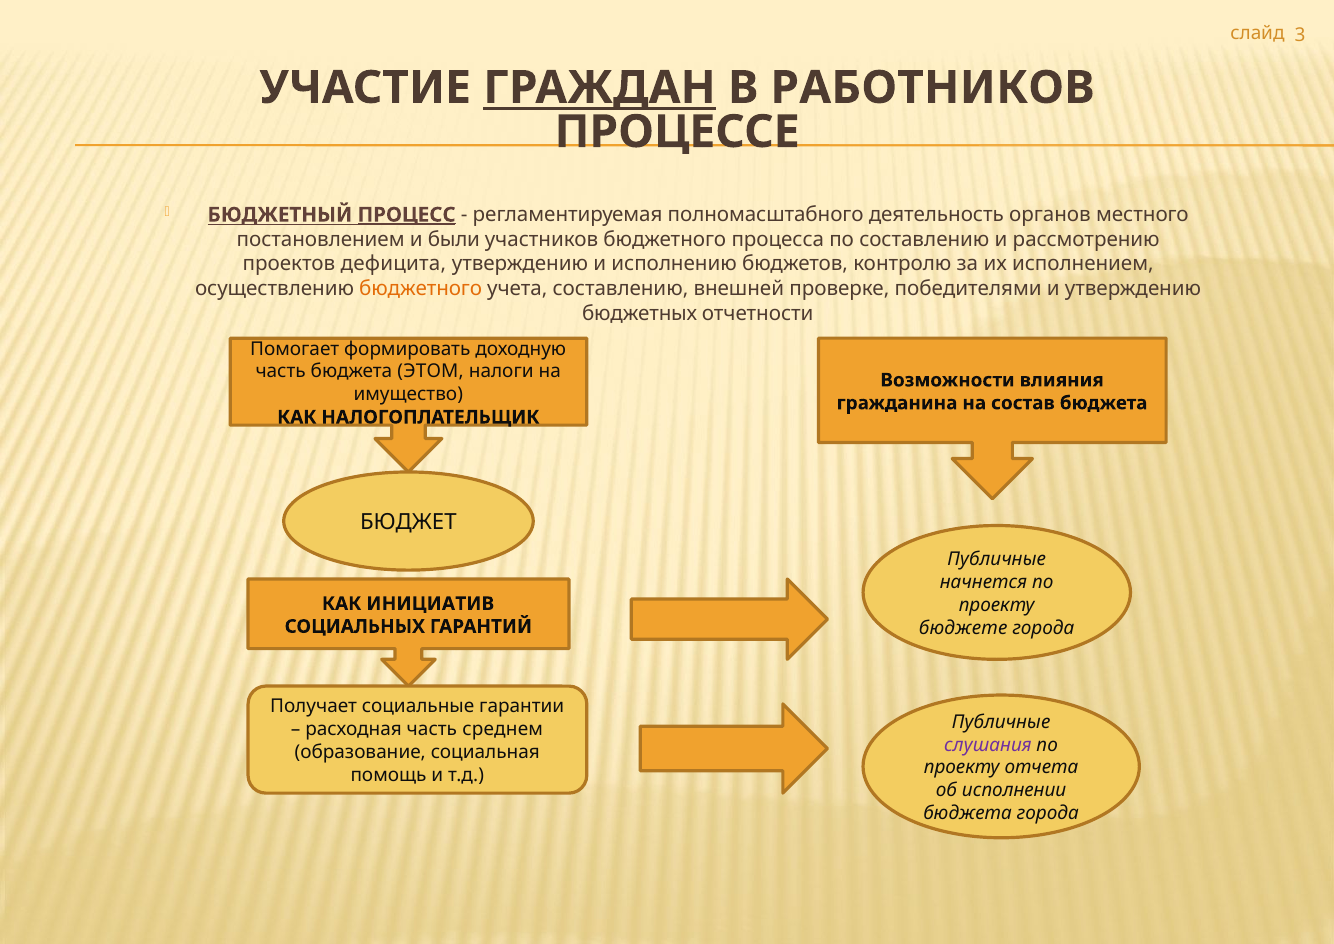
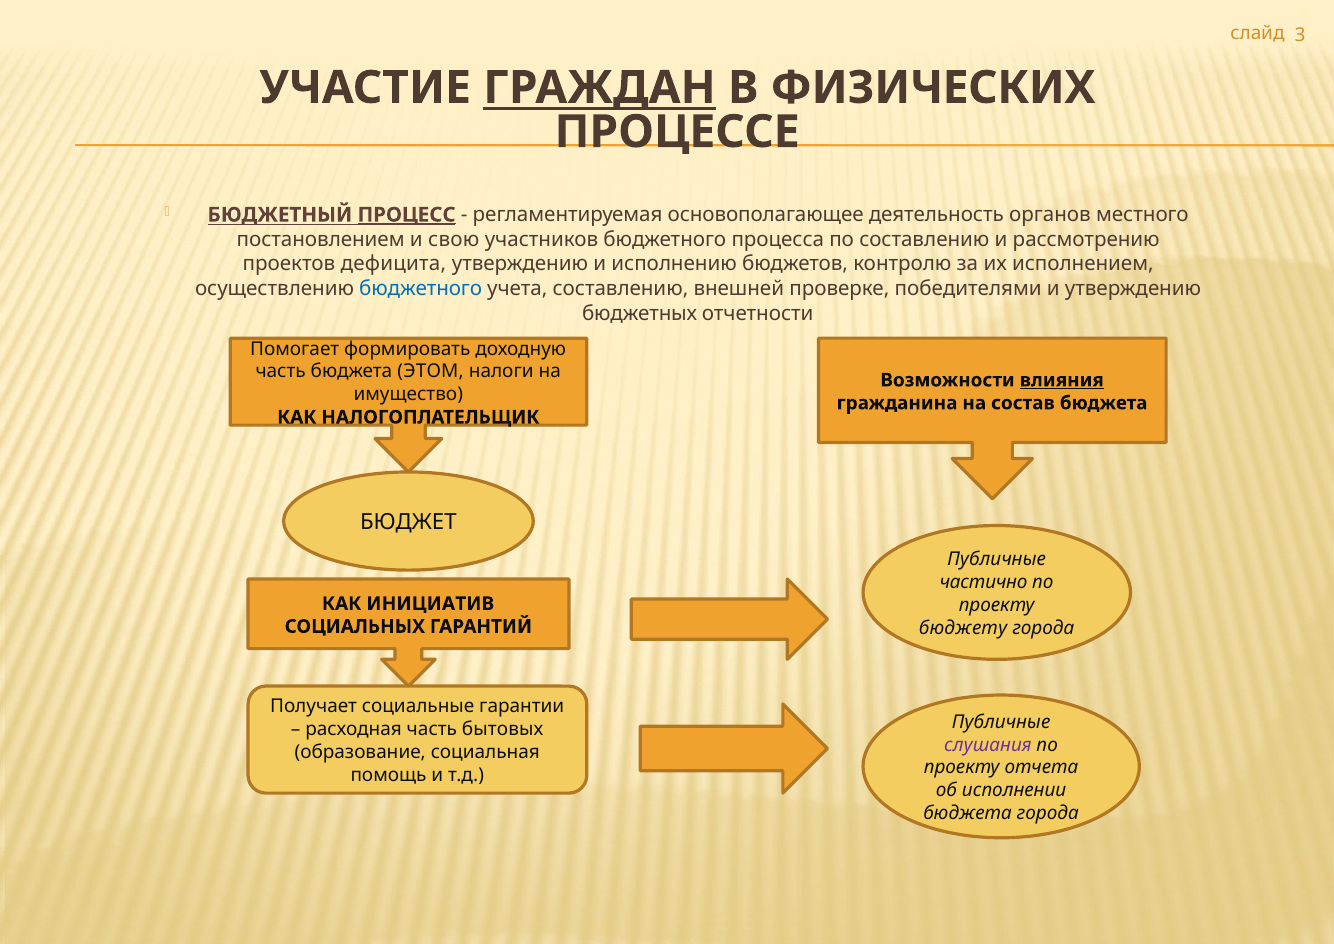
РАБОТНИКОВ: РАБОТНИКОВ -> ФИЗИЧЕСКИХ (933, 88)
полномасштабного: полномасштабного -> основополагающее (766, 215)
были: были -> свою (454, 239)
бюджетного colour: orange -> blue (421, 288)
влияния underline: none -> present (1062, 380)
начнется: начнется -> частично (984, 582)
бюджете: бюджете -> бюджету (963, 627)
среднем: среднем -> бытовых (503, 729)
